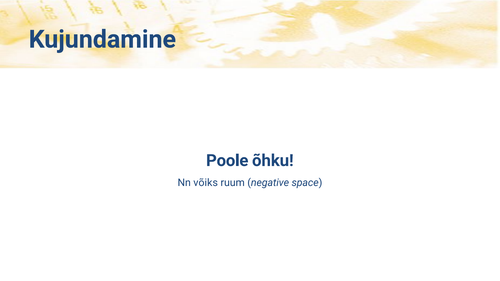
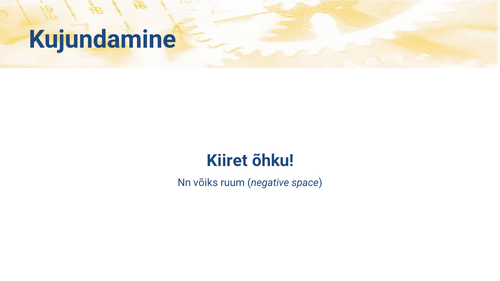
Poole: Poole -> Kiiret (227, 161)
